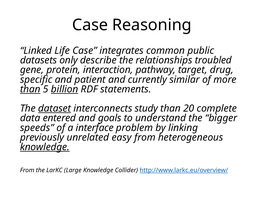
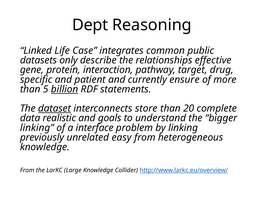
Case: Case -> Dept (90, 25)
troubled: troubled -> effective (213, 60)
similar: similar -> ensure (185, 80)
than underline: present -> none (30, 89)
study: study -> store (146, 108)
entered: entered -> realistic (59, 118)
speeds: speeds -> linking (37, 128)
knowledge underline: present -> none (45, 147)
